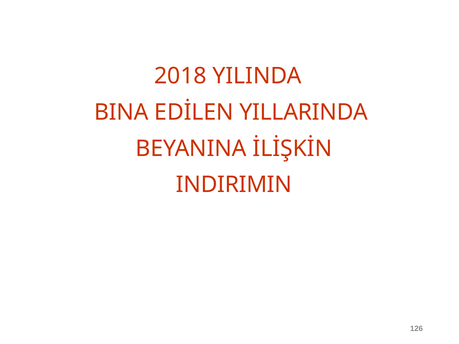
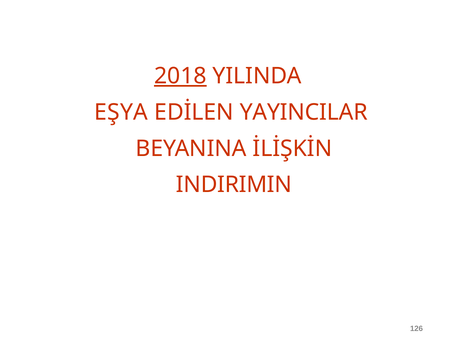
2018 underline: none -> present (180, 76)
BINA: BINA -> EŞYA (121, 112)
YILLARINDA: YILLARINDA -> YAYINCILAR (304, 112)
